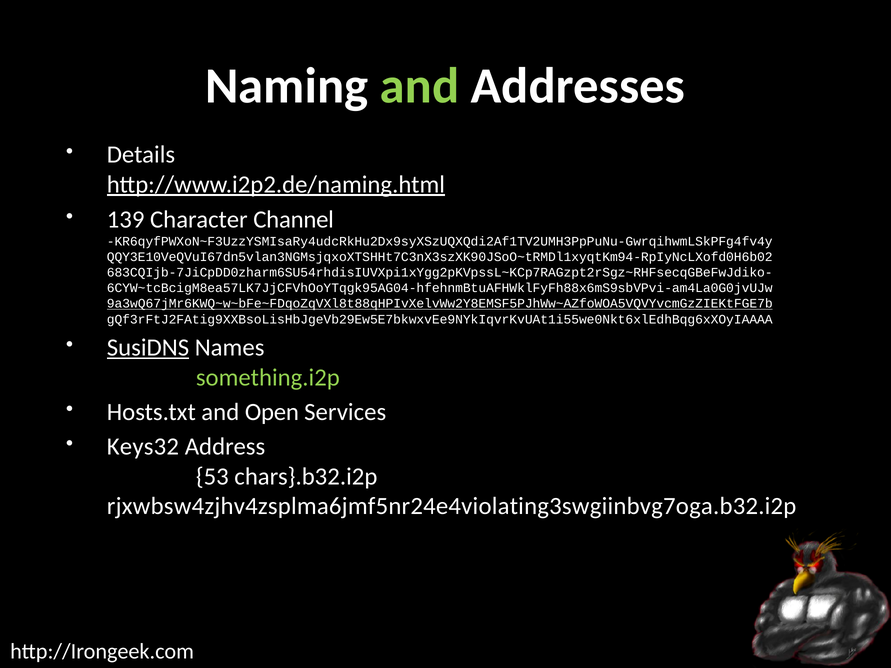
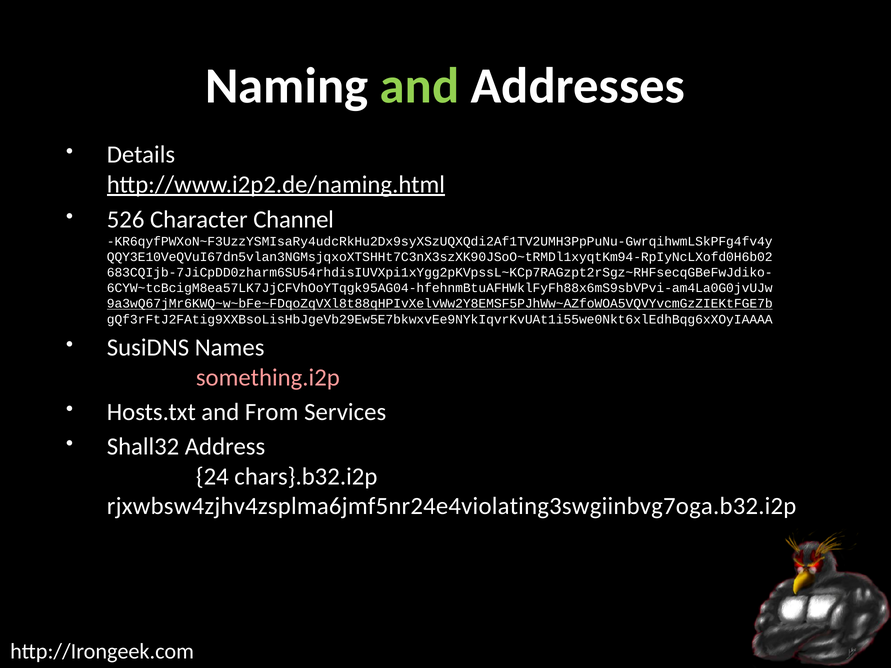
139: 139 -> 526 (126, 220)
SusiDNS underline: present -> none (148, 348)
something.i2p colour: light green -> pink (268, 377)
Open: Open -> From (272, 412)
Keys32: Keys32 -> Shall32 (143, 447)
53: 53 -> 24 (212, 477)
